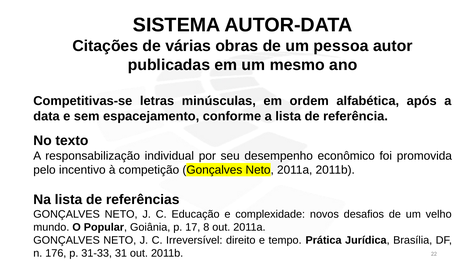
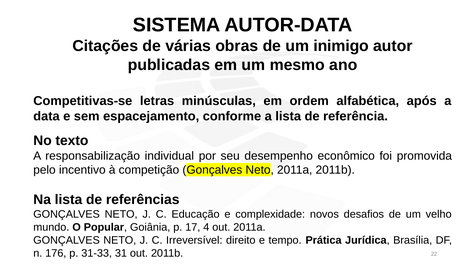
pessoa: pessoa -> inimigo (341, 46)
8: 8 -> 4 (206, 227)
